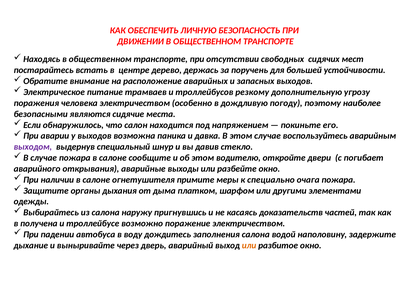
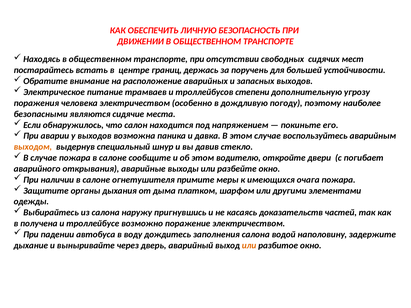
дерево: дерево -> границ (167, 70)
резкому: резкому -> степени (252, 92)
выходом colour: purple -> orange (33, 147)
специально: специально -> имеющихся (271, 180)
